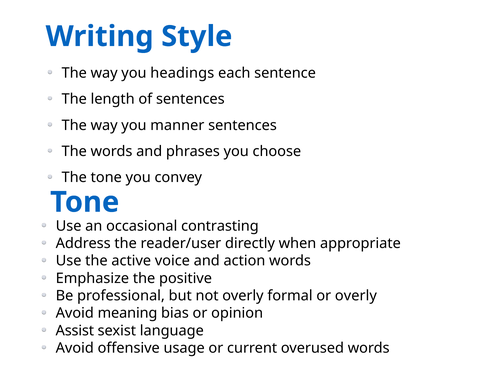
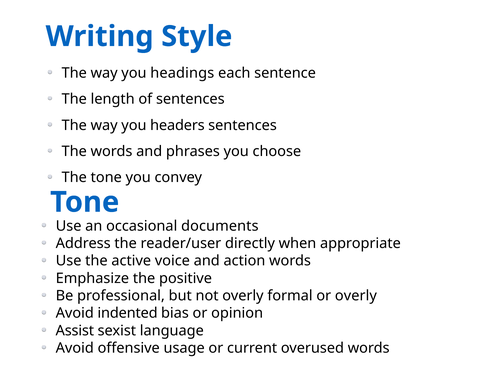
manner: manner -> headers (177, 125)
contrasting: contrasting -> documents (220, 226)
meaning: meaning -> indented (128, 313)
